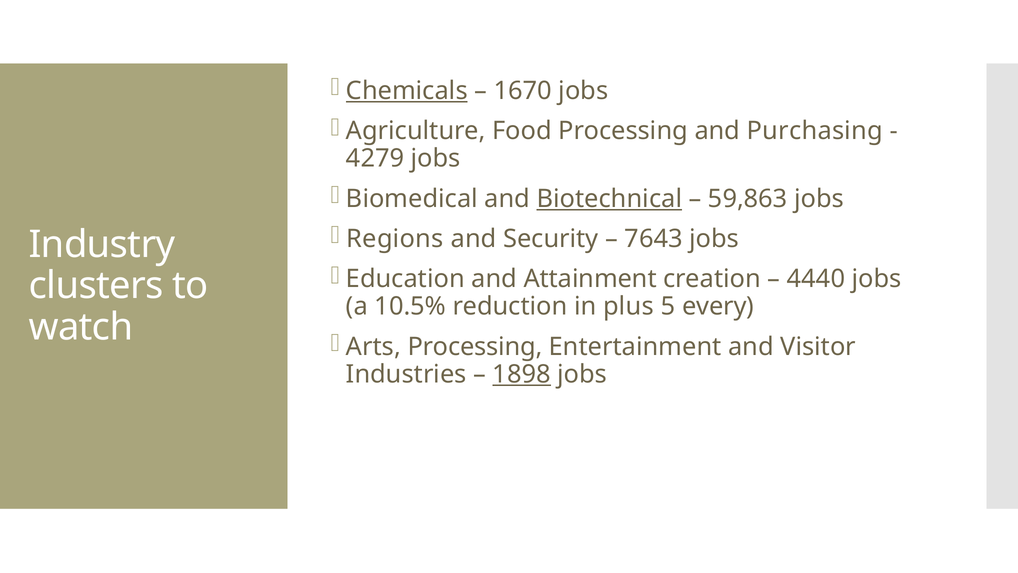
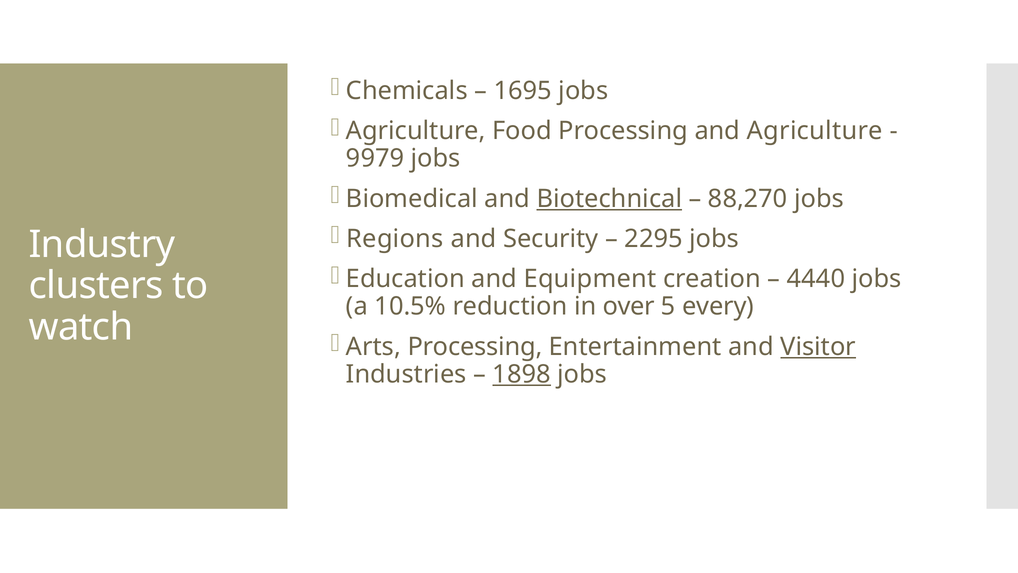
Chemicals underline: present -> none (407, 91)
1670: 1670 -> 1695 (523, 91)
and Purchasing: Purchasing -> Agriculture (815, 131)
4279: 4279 -> 9979 (375, 158)
59,863: 59,863 -> 88,270 (748, 198)
7643: 7643 -> 2295 (654, 239)
Attainment: Attainment -> Equipment (590, 279)
plus: plus -> over (629, 306)
Visitor underline: none -> present (818, 347)
